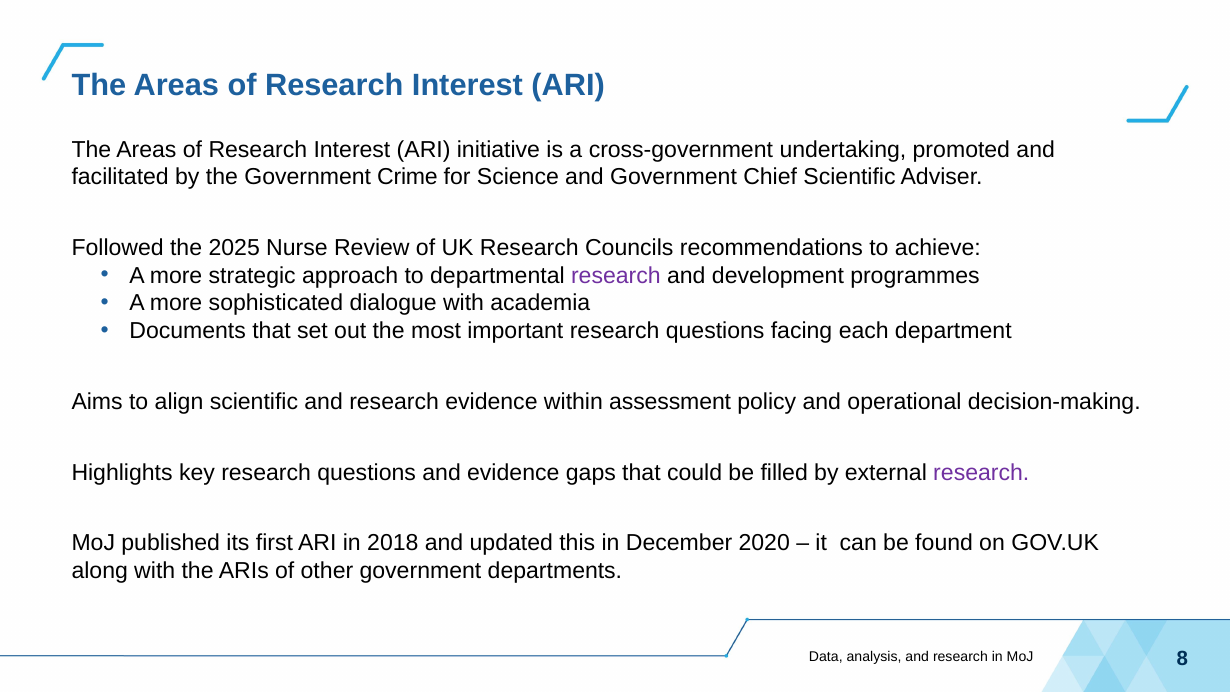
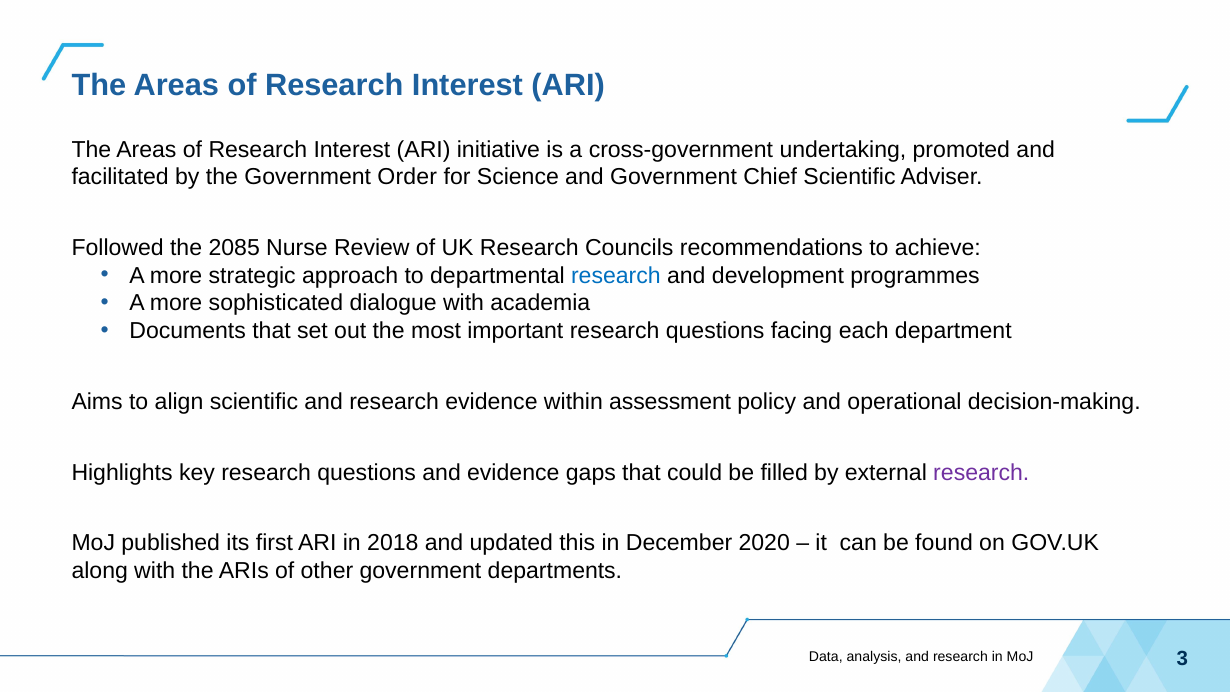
Crime: Crime -> Order (407, 177)
2025: 2025 -> 2085 (234, 248)
research colour: purple -> blue (616, 276)
8: 8 -> 3 (1182, 659)
